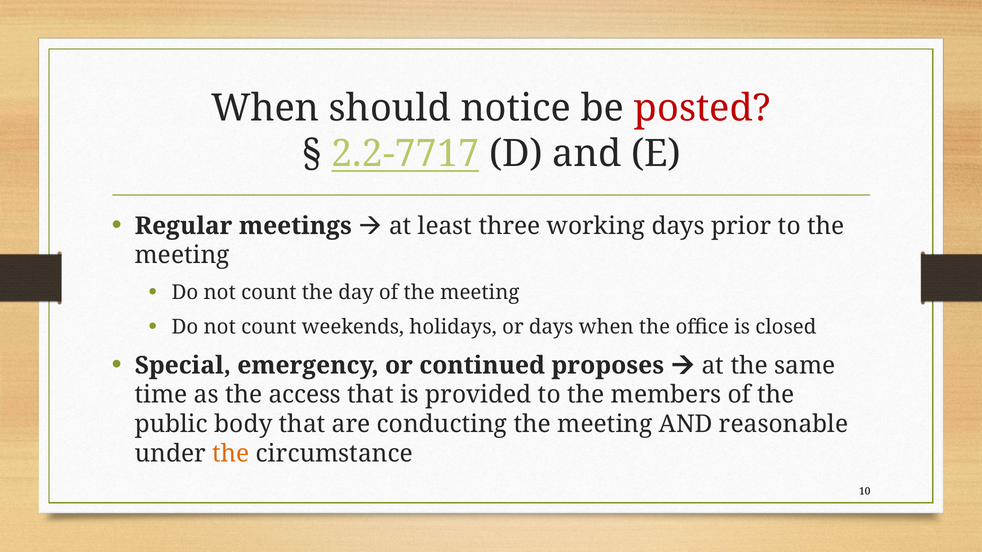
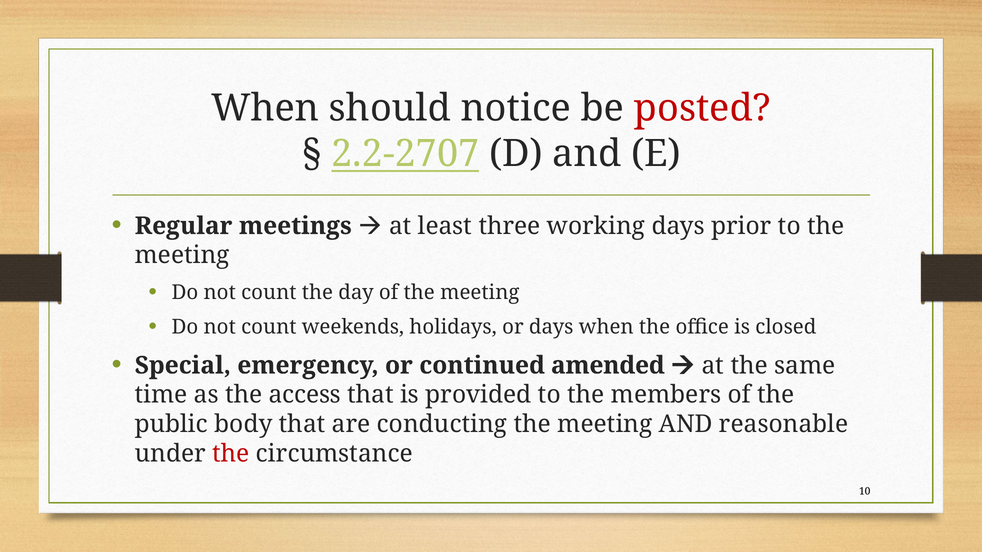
2.2-7717: 2.2-7717 -> 2.2-2707 (405, 154)
proposes: proposes -> amended (608, 366)
the colour: orange -> red (231, 454)
